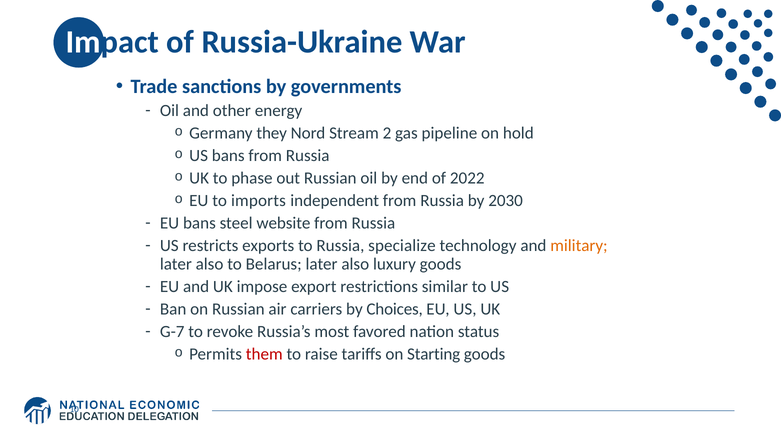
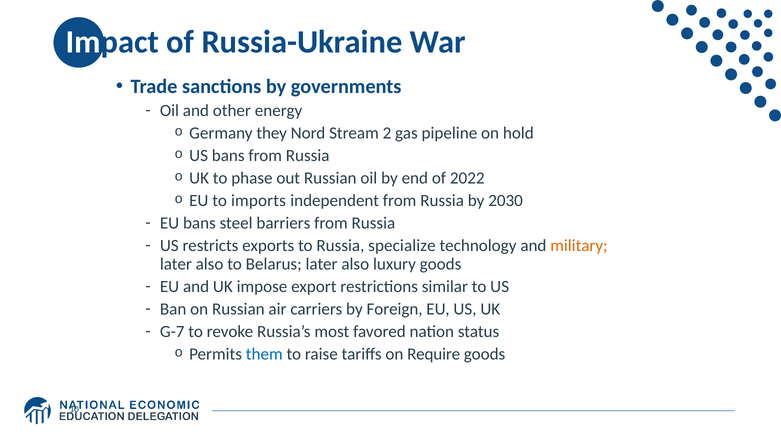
website: website -> barriers (283, 223)
Choices: Choices -> Foreign (395, 309)
them colour: red -> blue (264, 354)
Starting: Starting -> Require (434, 354)
